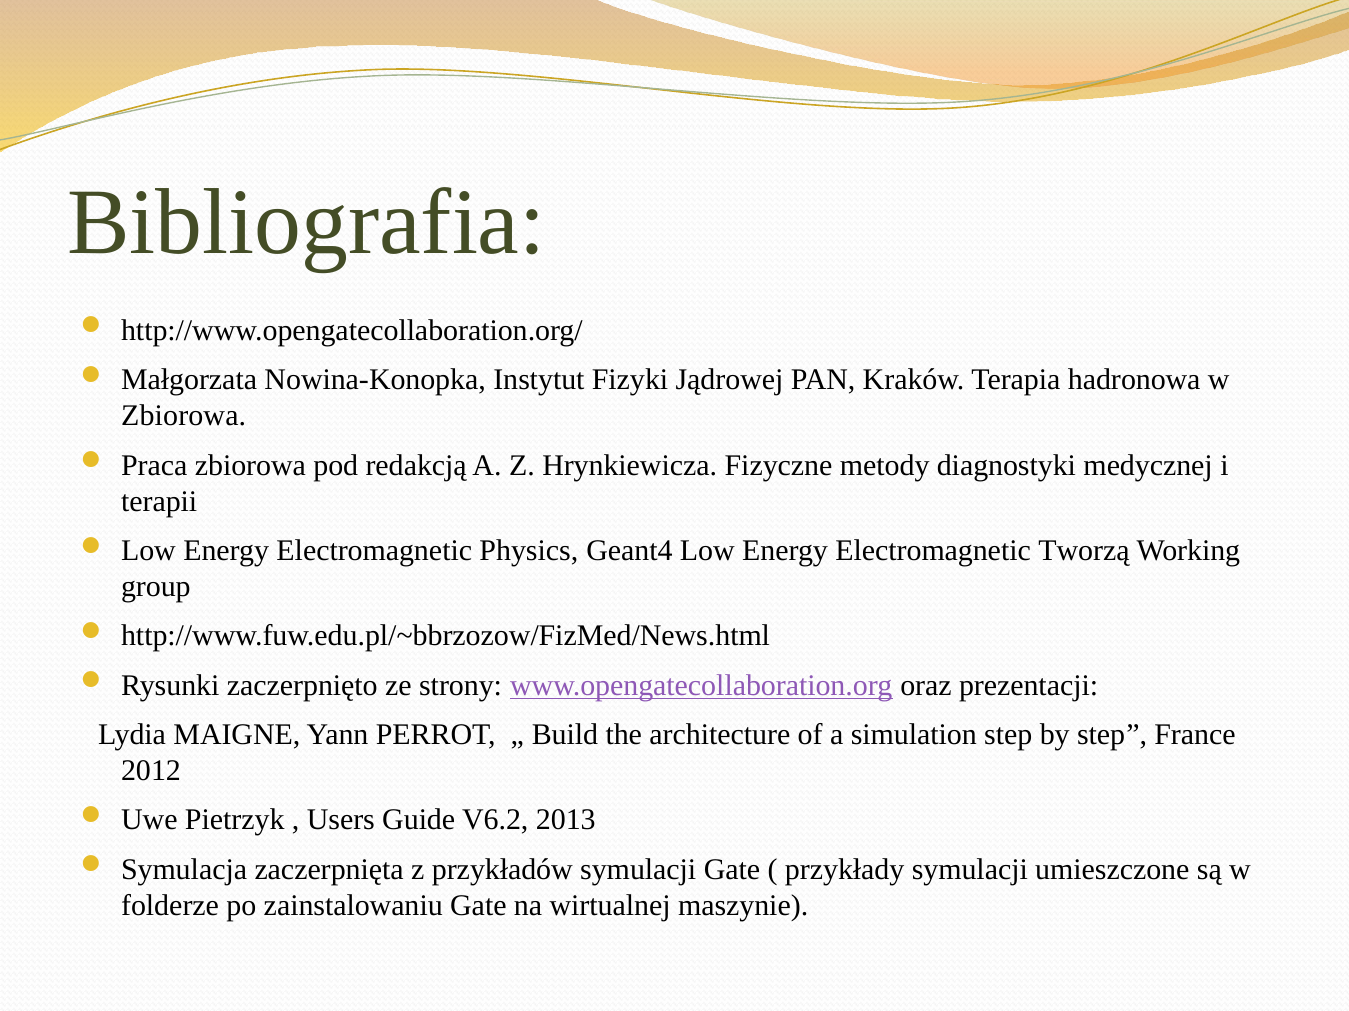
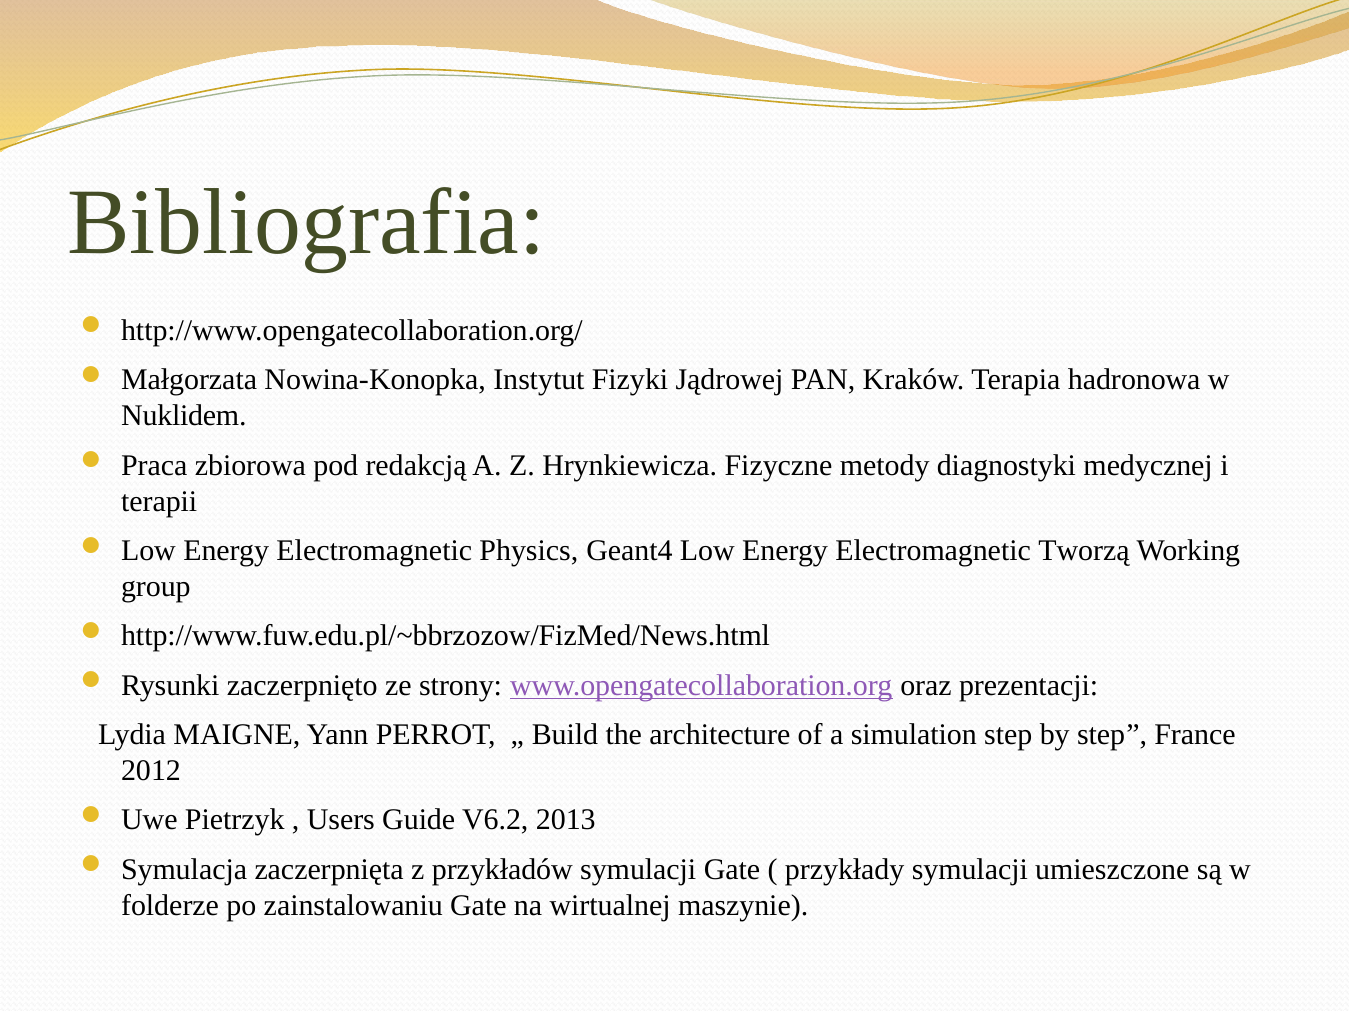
Zbiorowa: Zbiorowa -> Nuklidem (184, 416)
